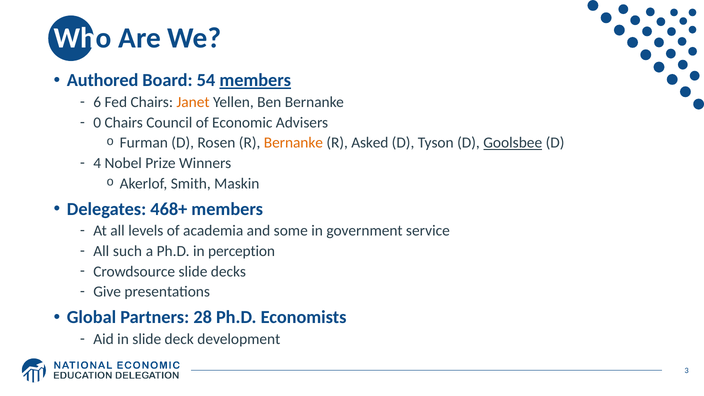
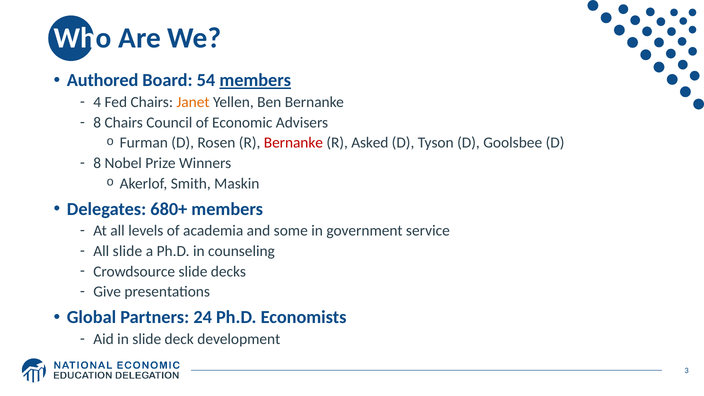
6: 6 -> 4 (97, 102)
0: 0 -> 8 (97, 123)
Bernanke colour: orange -> red (293, 143)
Goolsbee underline: present -> none (513, 143)
4: 4 -> 8 (97, 163)
468+: 468+ -> 680+ (169, 209)
All such: such -> slide (127, 251)
perception: perception -> counseling (241, 251)
28: 28 -> 24 (203, 317)
